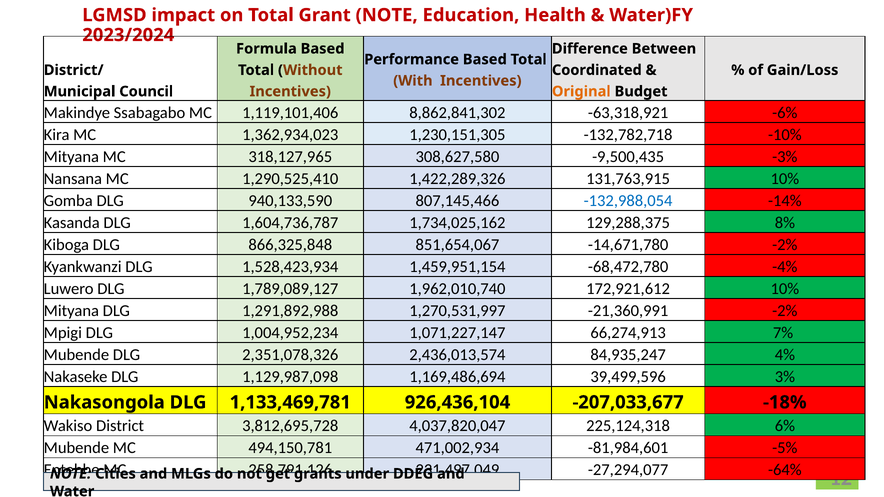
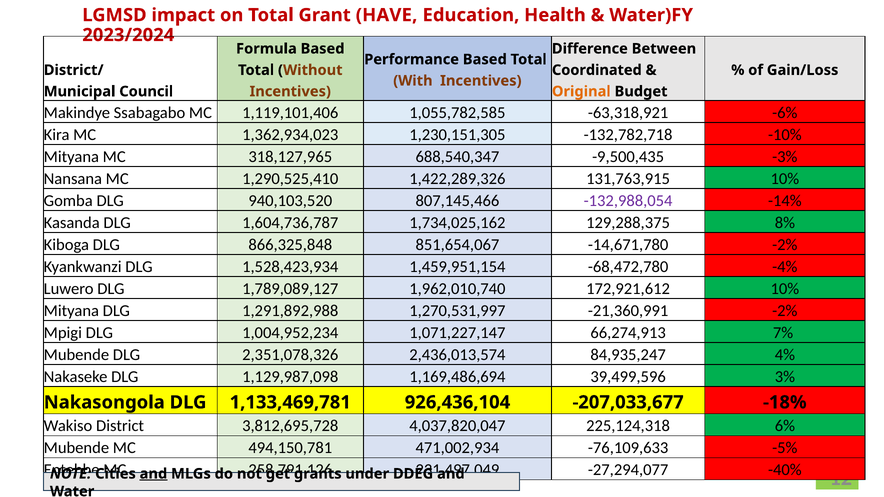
Grant NOTE: NOTE -> HAVE (387, 15)
8,862,841,302: 8,862,841,302 -> 1,055,782,585 (457, 113)
308,627,580: 308,627,580 -> 688,540,347 (457, 157)
940,133,590: 940,133,590 -> 940,103,520 (290, 201)
-132,988,054 colour: blue -> purple (628, 201)
-81,984,601: -81,984,601 -> -76,109,633 (628, 448)
-64%: -64% -> -40% (785, 470)
and underline: none -> present (153, 474)
